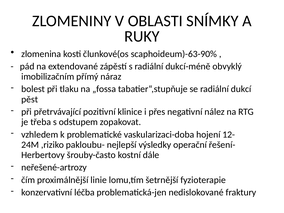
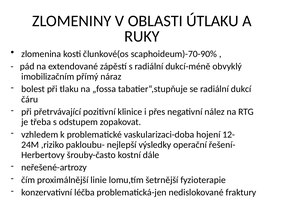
SNÍMKY: SNÍMKY -> ÚTLAKU (213, 21)
scaphoideum)-63-90%: scaphoideum)-63-90% -> scaphoideum)-70-90% (174, 54)
pěst: pěst -> čáru (30, 99)
